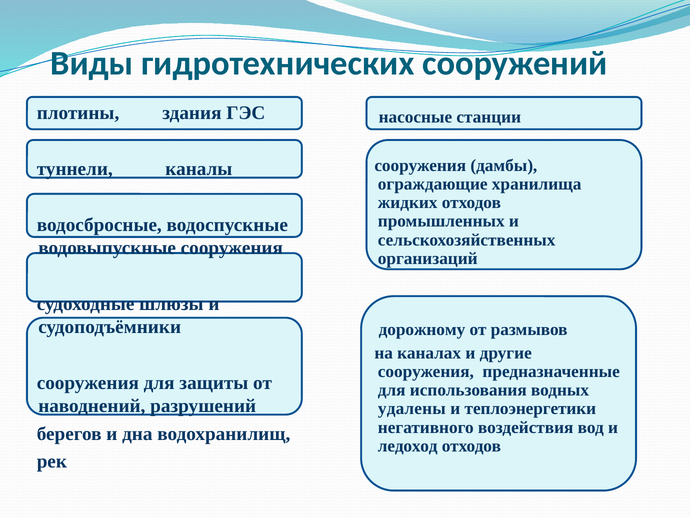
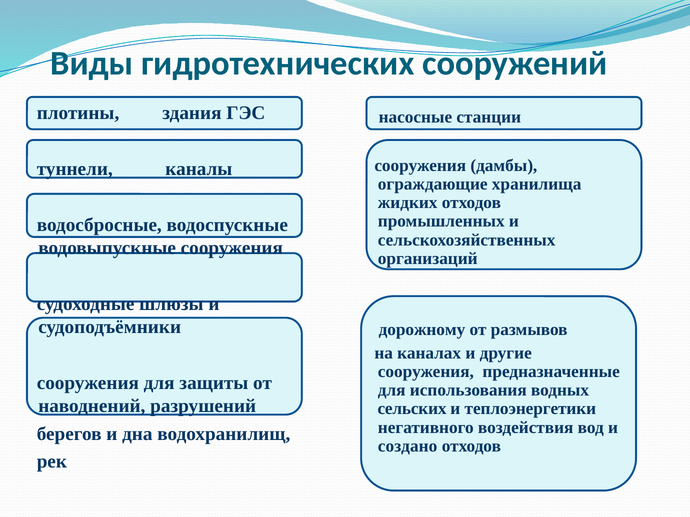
удалены: удалены -> сельских (412, 409)
ледоход: ледоход -> создано (408, 446)
